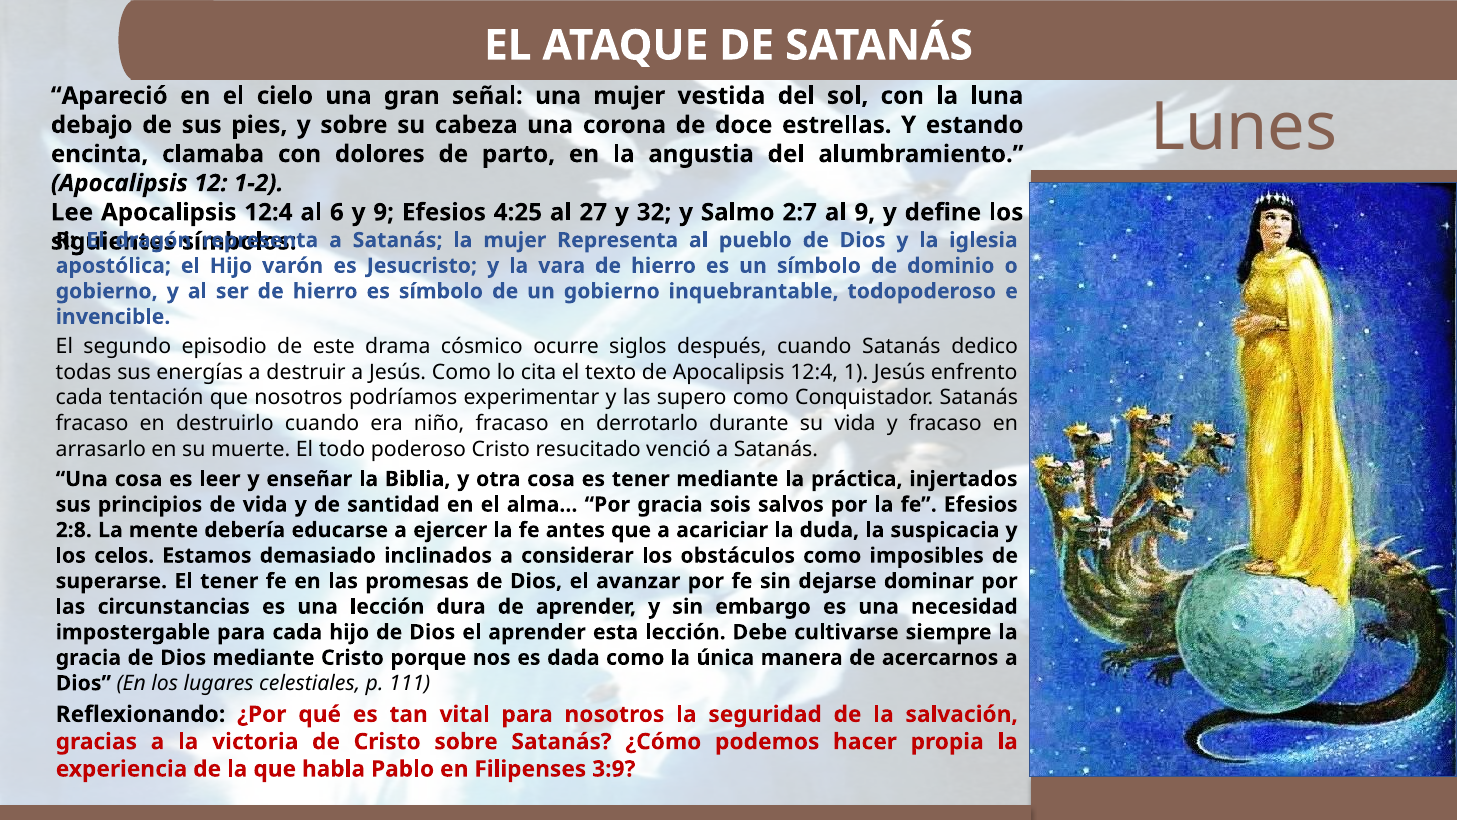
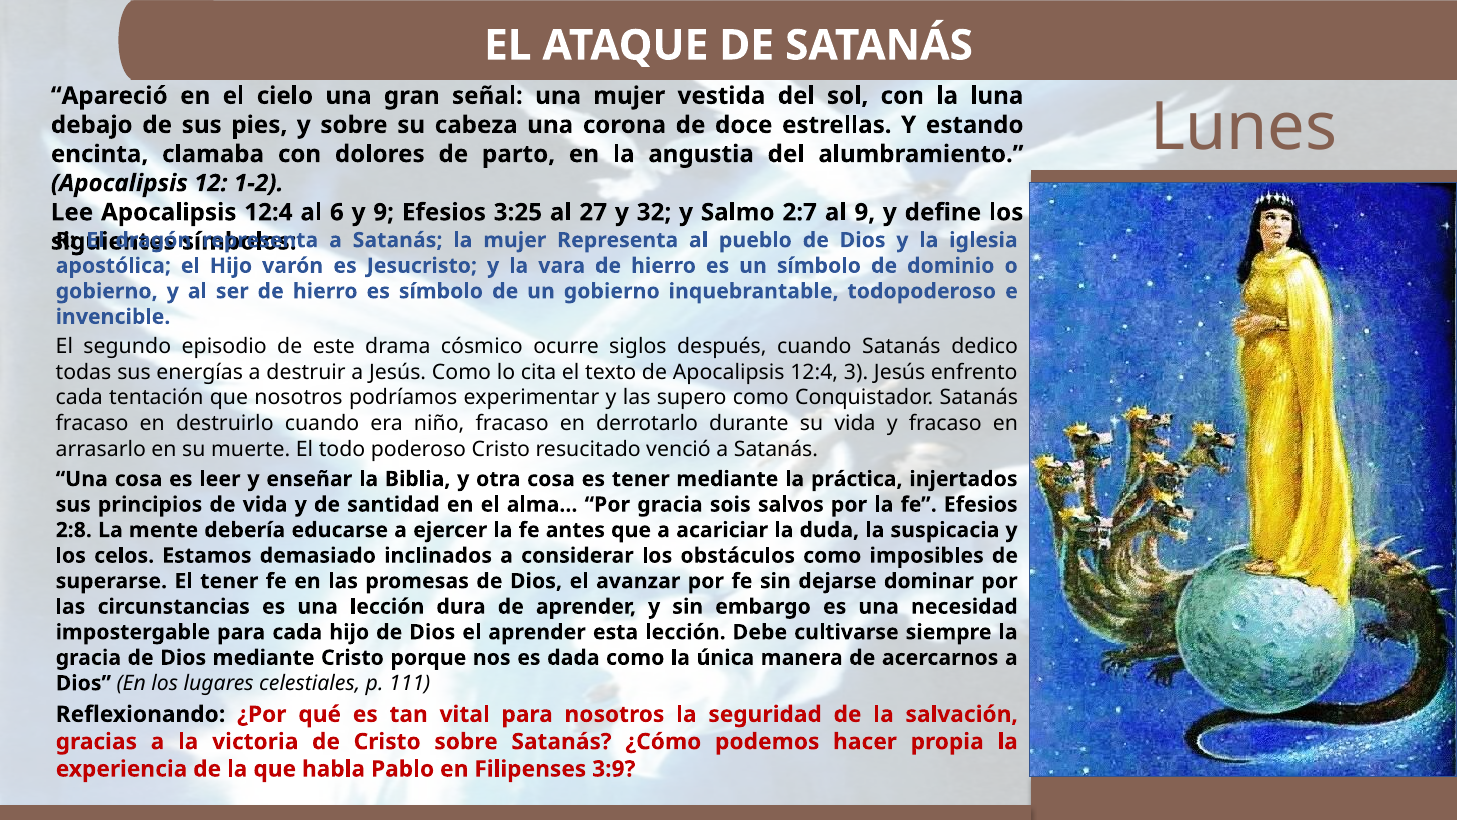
4:25: 4:25 -> 3:25 (518, 212)
1: 1 -> 3 (856, 372)
